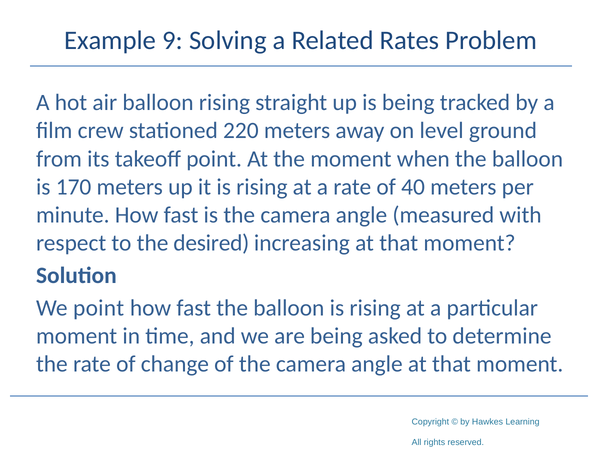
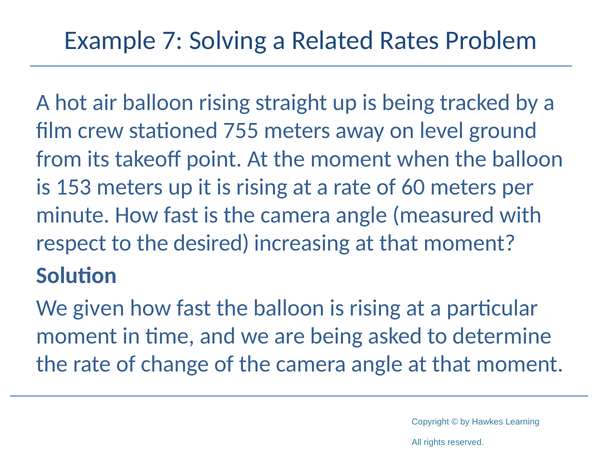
9: 9 -> 7 (173, 40)
220: 220 -> 755 (241, 131)
170: 170 -> 153 (74, 187)
40: 40 -> 60 (413, 187)
We point: point -> given (99, 309)
